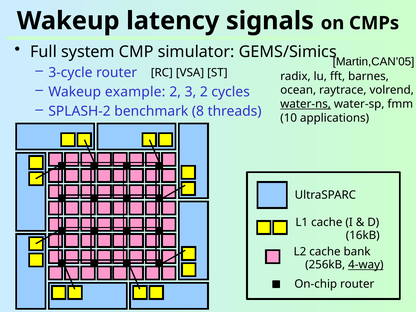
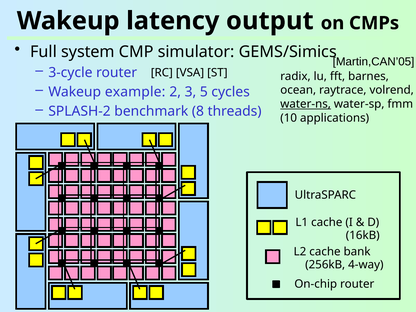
signals: signals -> output (270, 21)
3 2: 2 -> 5 (204, 92)
4-way underline: present -> none (366, 265)
